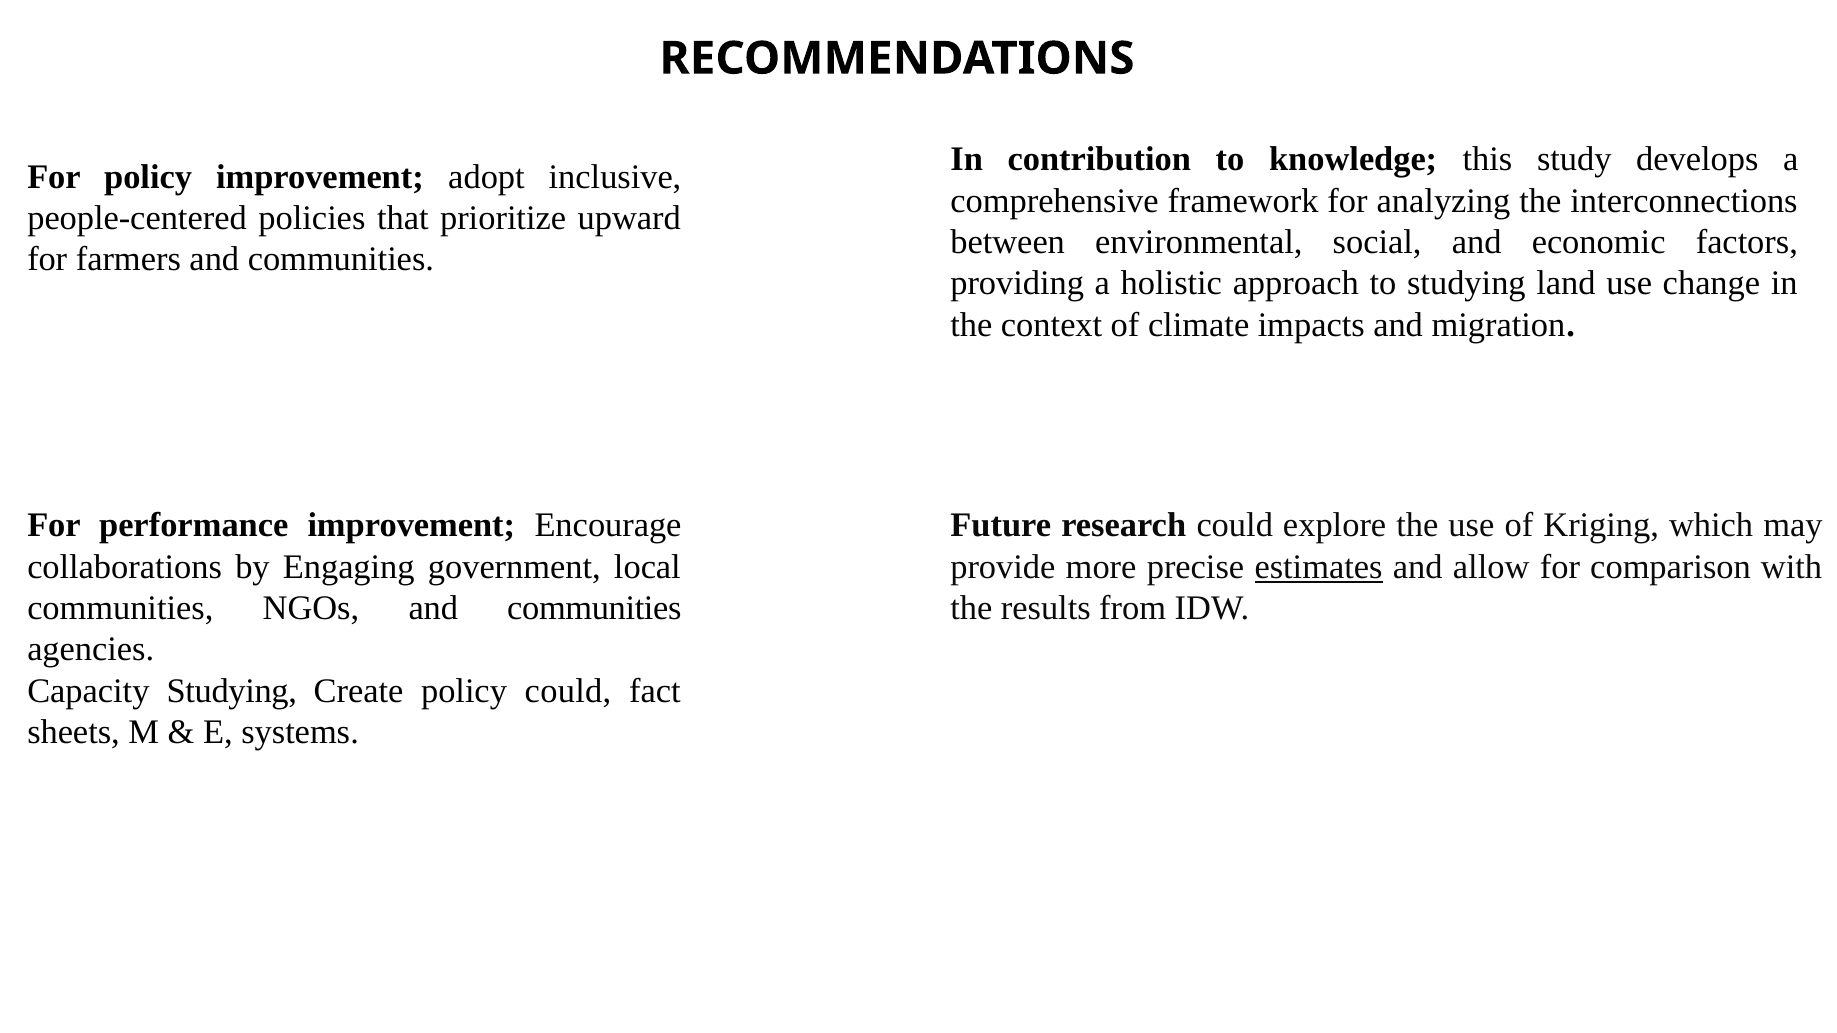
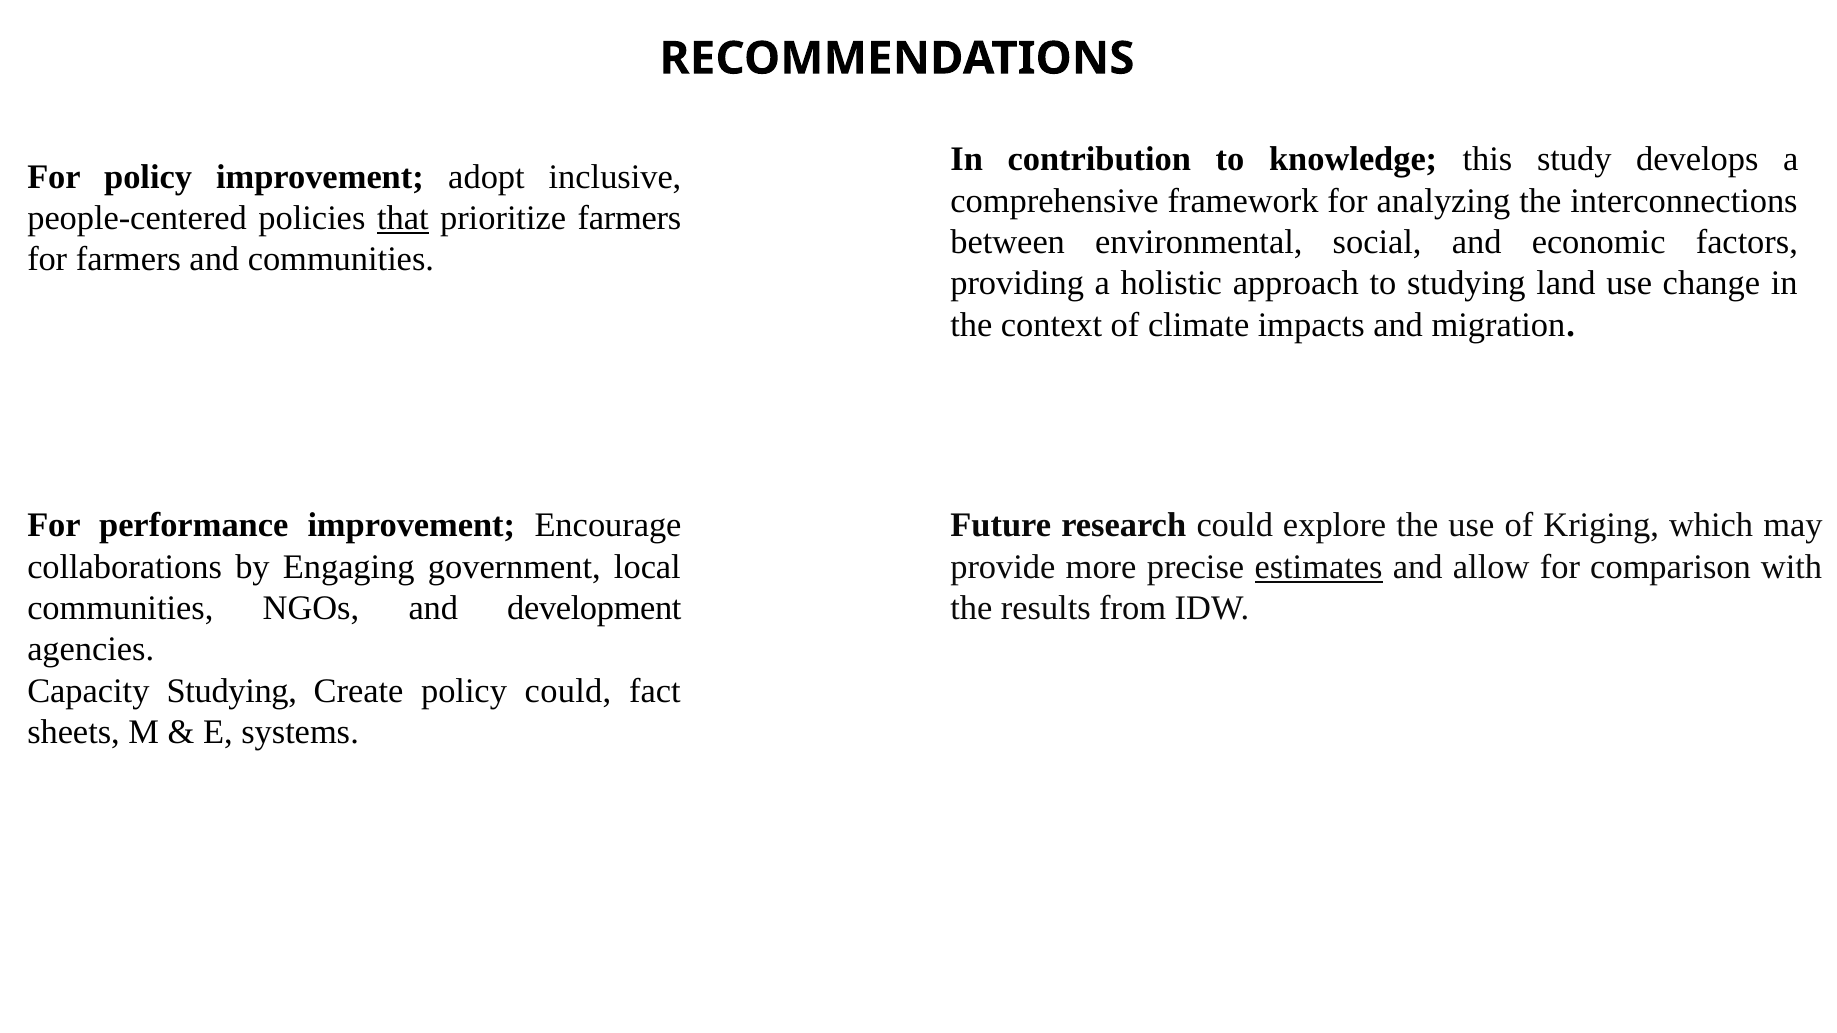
that underline: none -> present (403, 218)
prioritize upward: upward -> farmers (629, 218)
NGOs and communities: communities -> development (594, 608)
